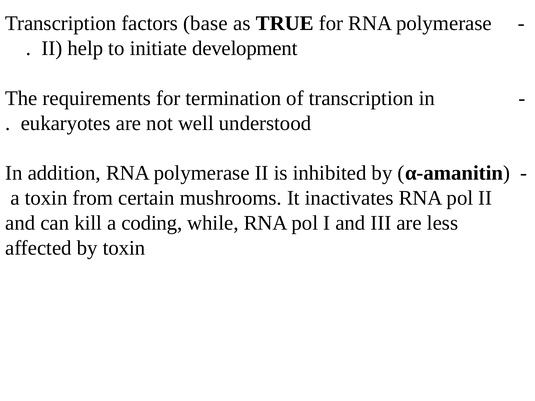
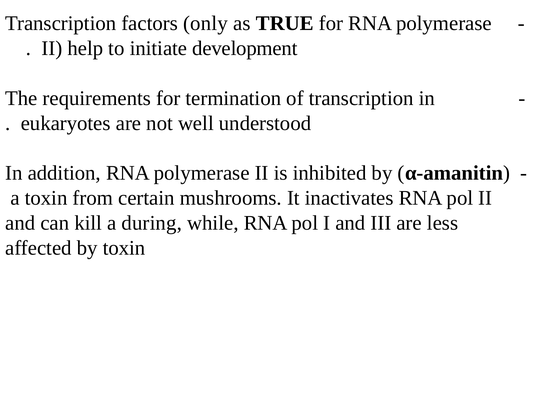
base: base -> only (205, 23)
coding: coding -> during (152, 223)
